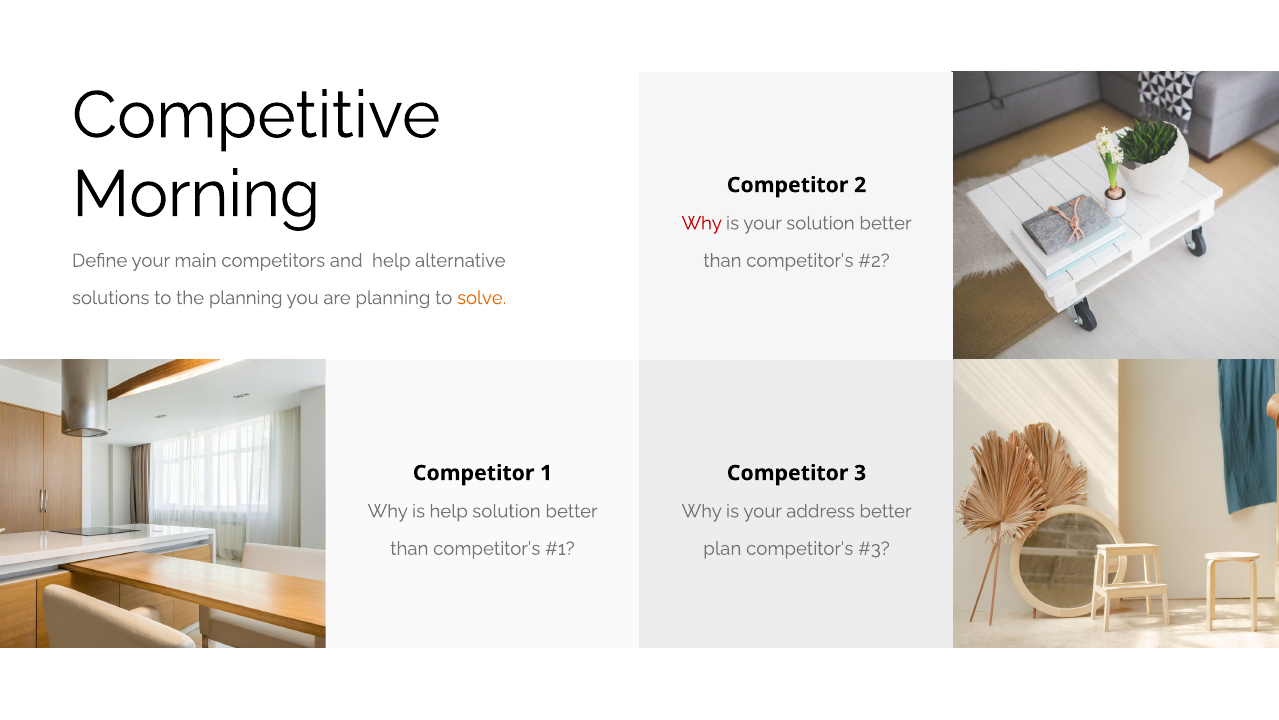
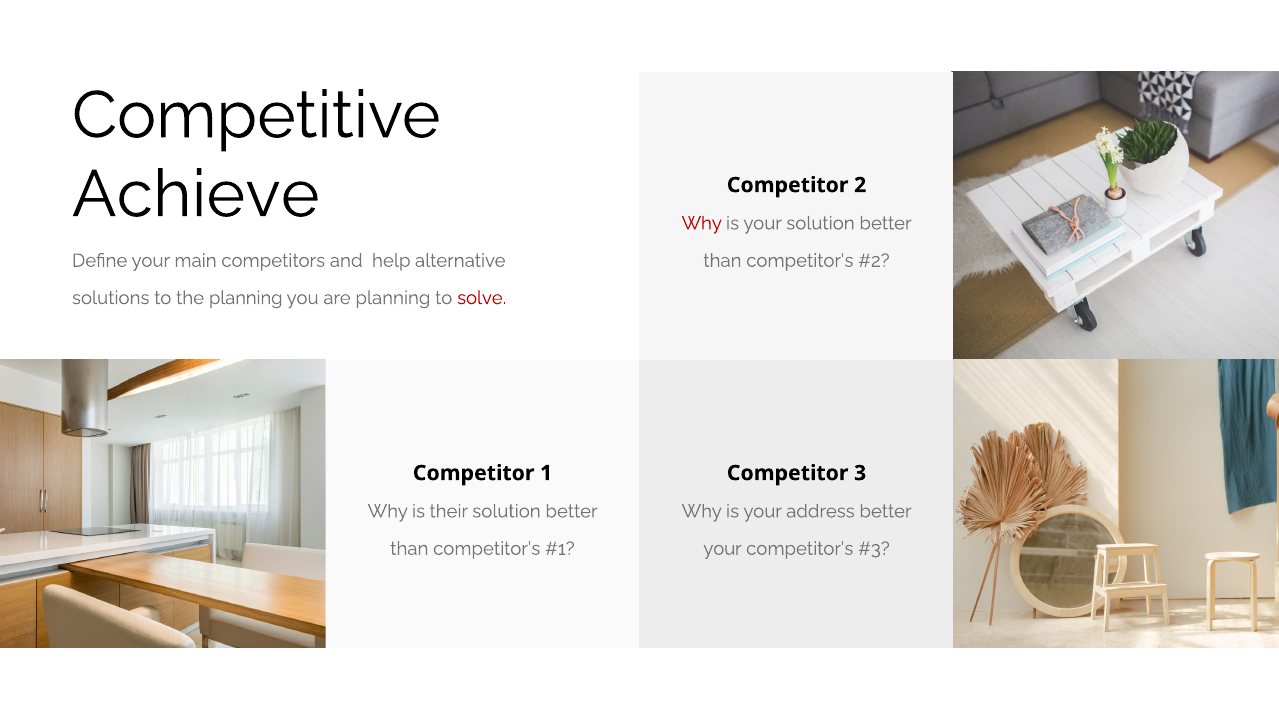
Morning: Morning -> Achieve (196, 194)
solve colour: orange -> red (482, 298)
is help: help -> their (449, 511)
plan: plan -> your (722, 548)
